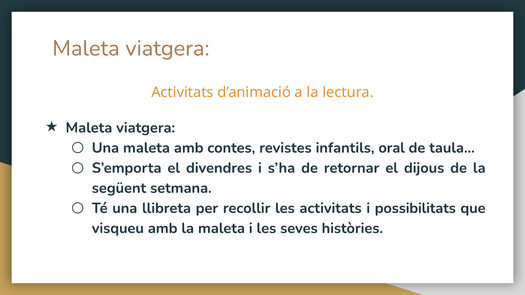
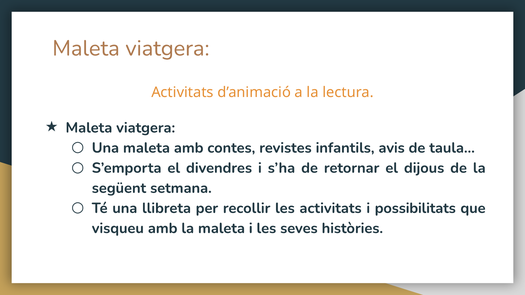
oral: oral -> avis (392, 148)
